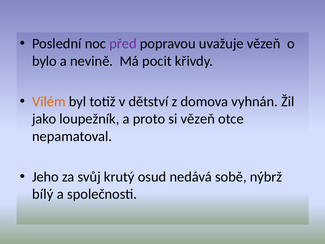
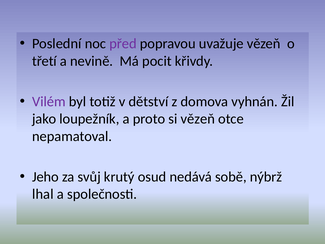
bylo: bylo -> třetí (44, 61)
Vilém colour: orange -> purple (49, 101)
bílý: bílý -> lhal (43, 194)
